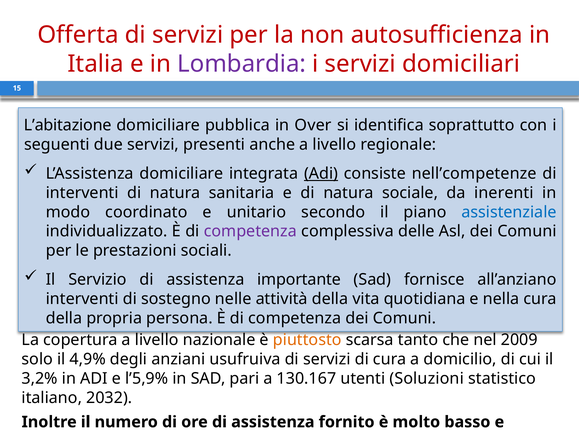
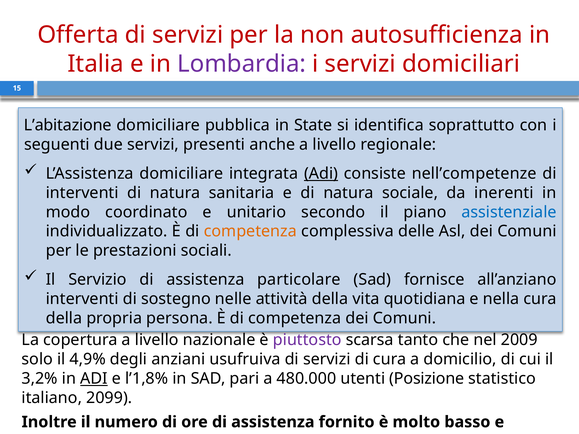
Over: Over -> State (313, 125)
competenza colour: purple -> orange (250, 231)
importante: importante -> particolare (299, 280)
piuttosto colour: orange -> purple (307, 340)
ADI underline: none -> present (94, 379)
l’5,9%: l’5,9% -> l’1,8% (147, 379)
130.167: 130.167 -> 480.000 (306, 379)
Soluzioni: Soluzioni -> Posizione (427, 379)
2032: 2032 -> 2099 (109, 398)
